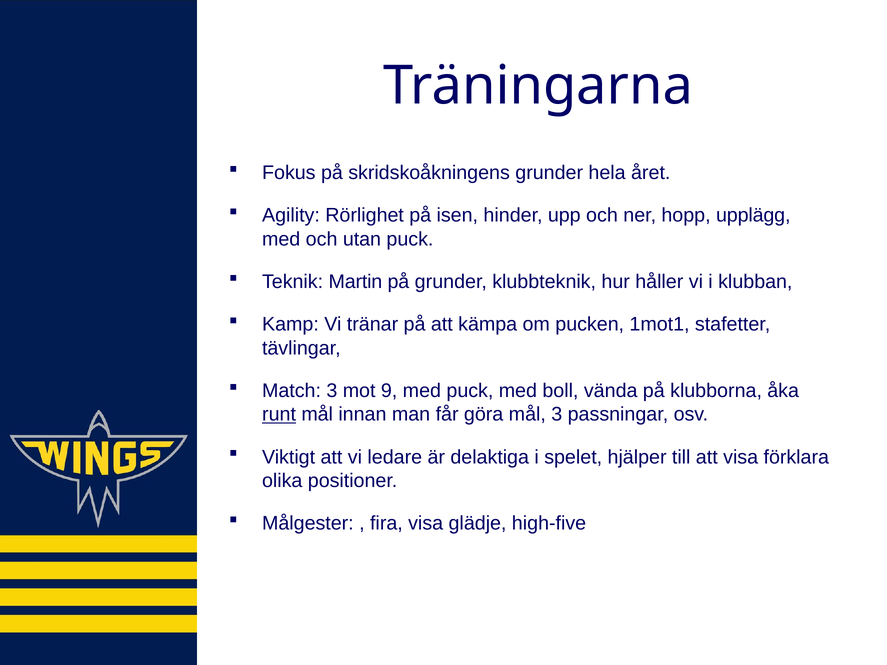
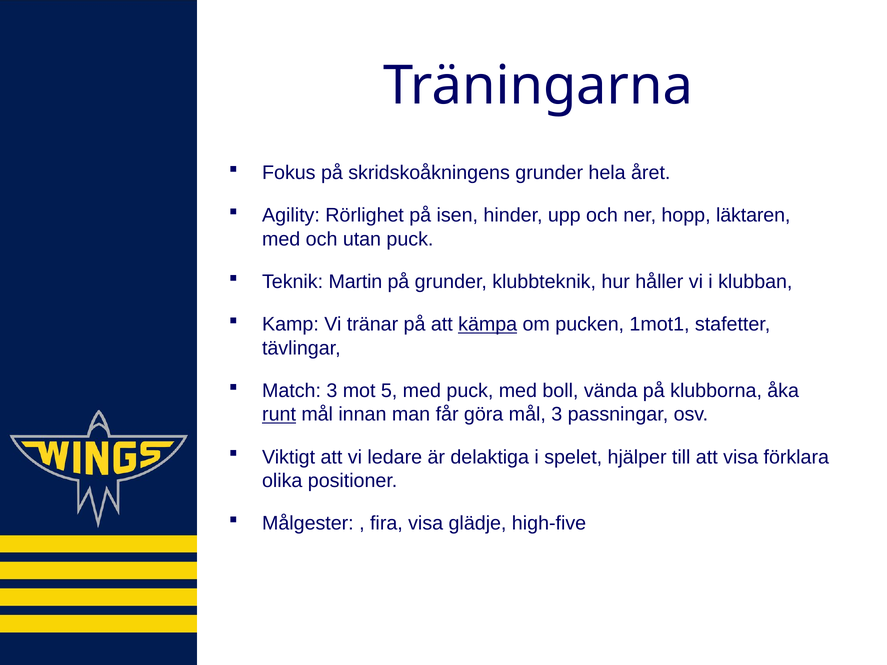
upplägg: upplägg -> läktaren (753, 216)
kämpa underline: none -> present (488, 325)
9: 9 -> 5 (389, 391)
